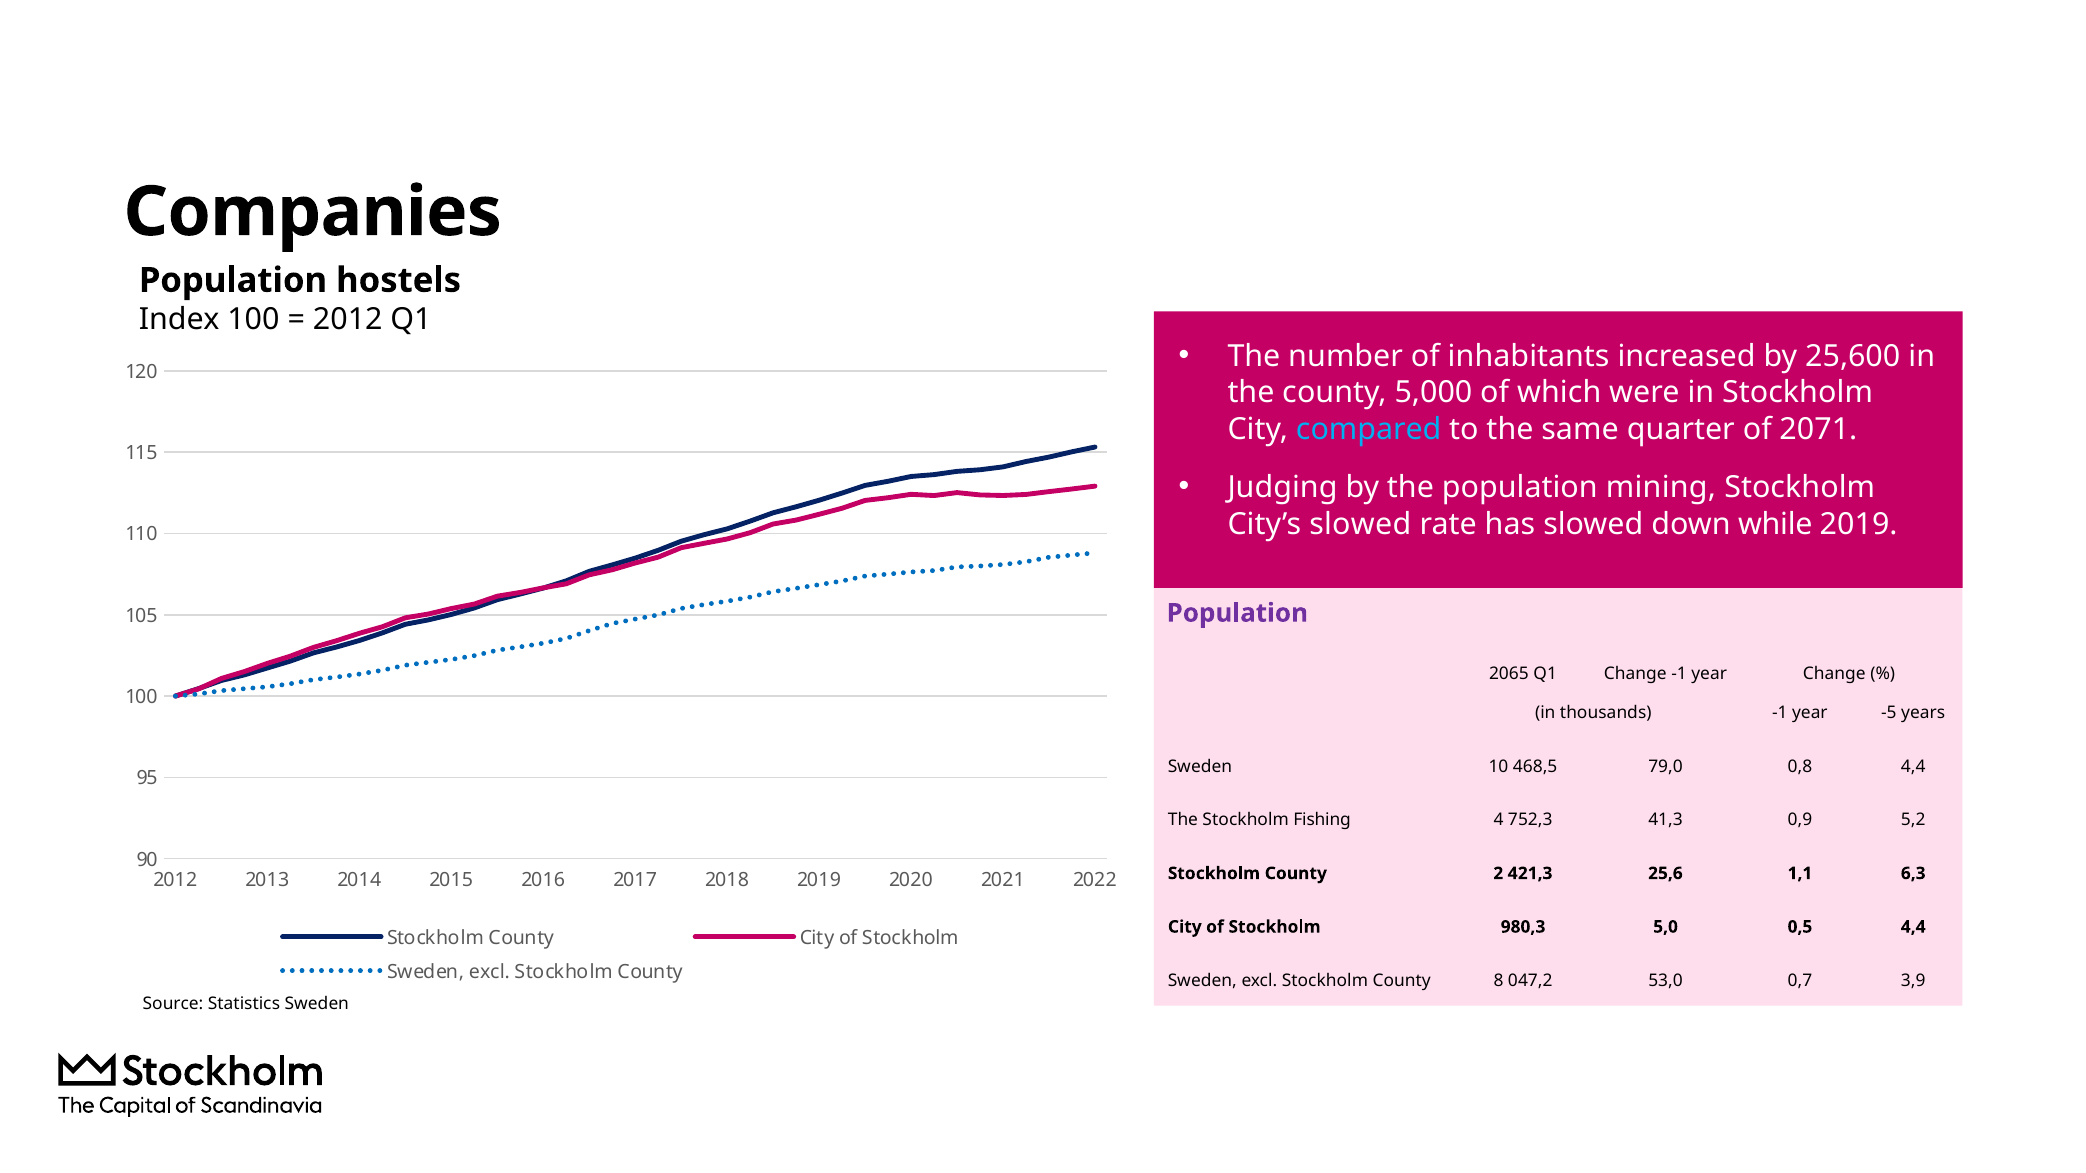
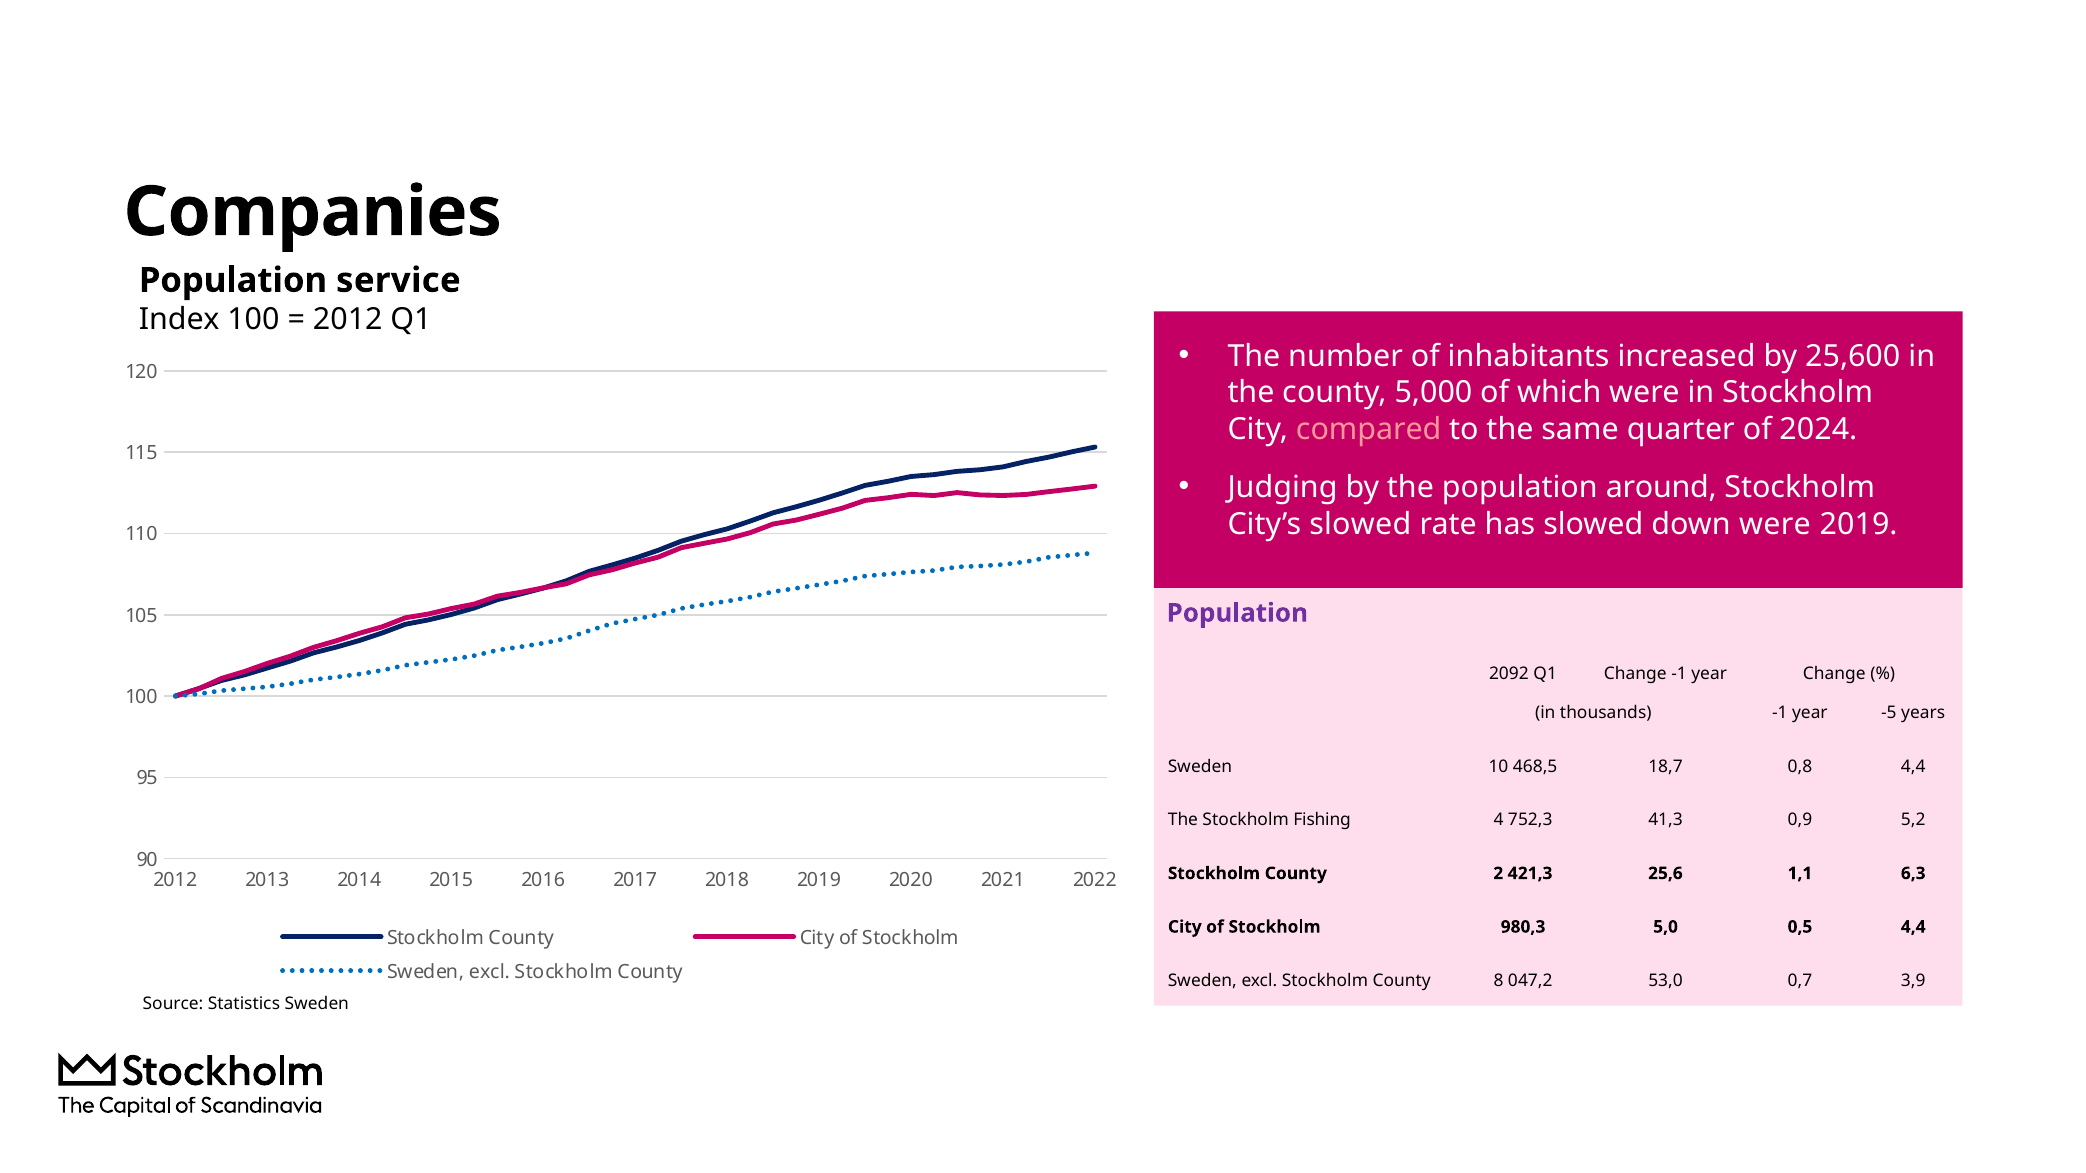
hostels: hostels -> service (398, 280)
compared colour: light blue -> pink (1369, 429)
2071: 2071 -> 2024 (1818, 429)
mining: mining -> around (1661, 488)
down while: while -> were (1775, 524)
2065: 2065 -> 2092 (1509, 674)
79,0: 79,0 -> 18,7 (1666, 767)
